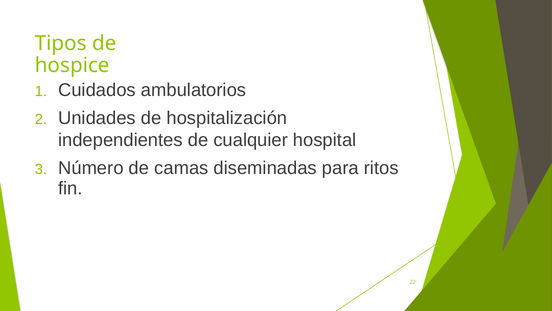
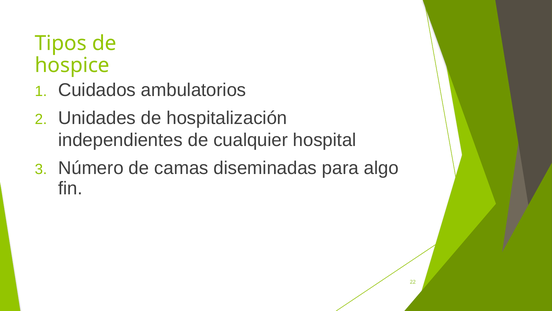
ritos: ritos -> algo (381, 168)
